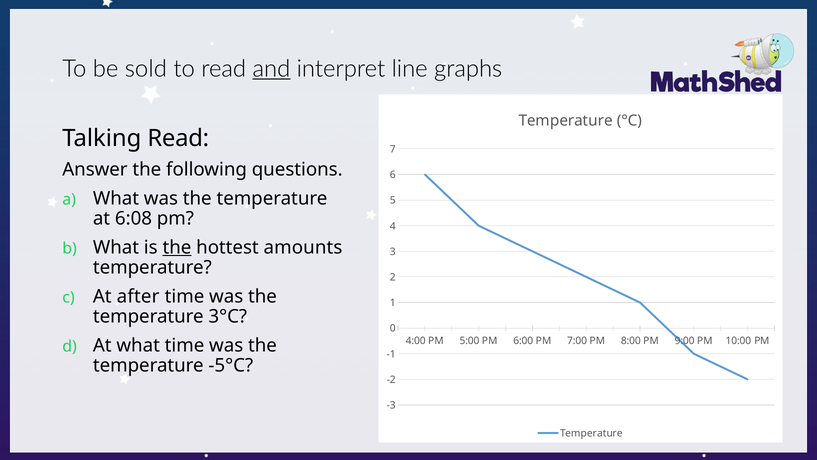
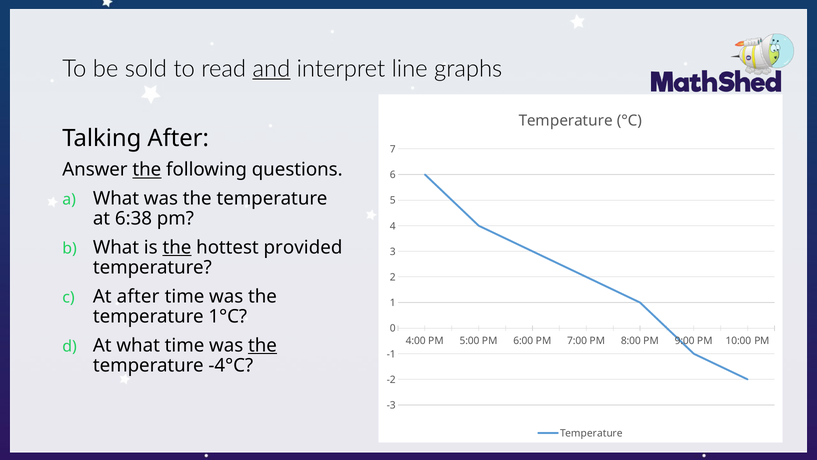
Talking Read: Read -> After (178, 138)
the underline: none -> present (147, 170)
6:08: 6:08 -> 6:38 (133, 219)
amounts: amounts -> provided (303, 247)
3°C: 3°C -> 1°C (228, 316)
the underline: none -> present (262, 345)
-5°C: -5°C -> -4°C (231, 365)
